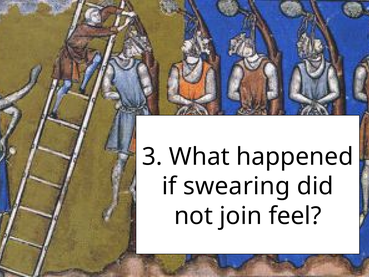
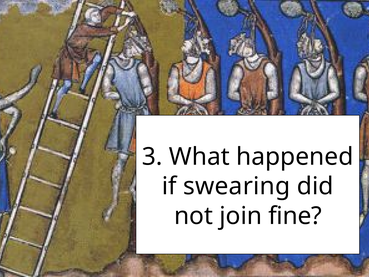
feel: feel -> fine (295, 216)
